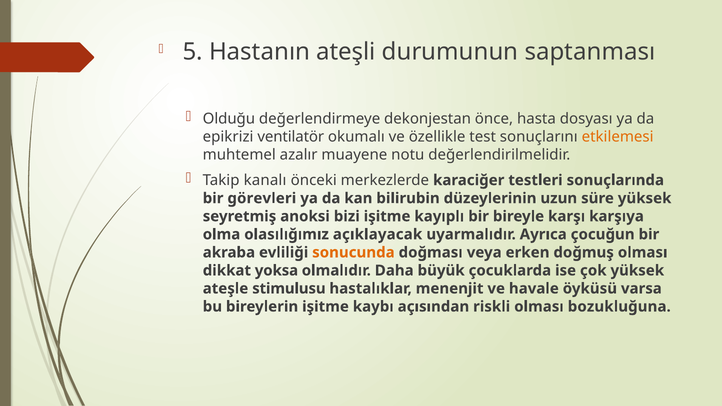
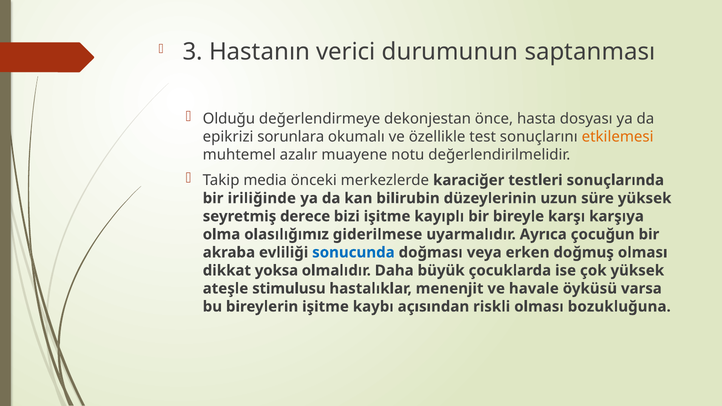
5: 5 -> 3 (193, 52)
ateşli: ateşli -> verici (346, 52)
ventilatör: ventilatör -> sorunlara (291, 137)
kanalı: kanalı -> media (265, 180)
görevleri: görevleri -> iriliğinde (262, 198)
anoksi: anoksi -> derece (305, 216)
açıklayacak: açıklayacak -> giderilmese (378, 234)
sonucunda colour: orange -> blue (353, 252)
